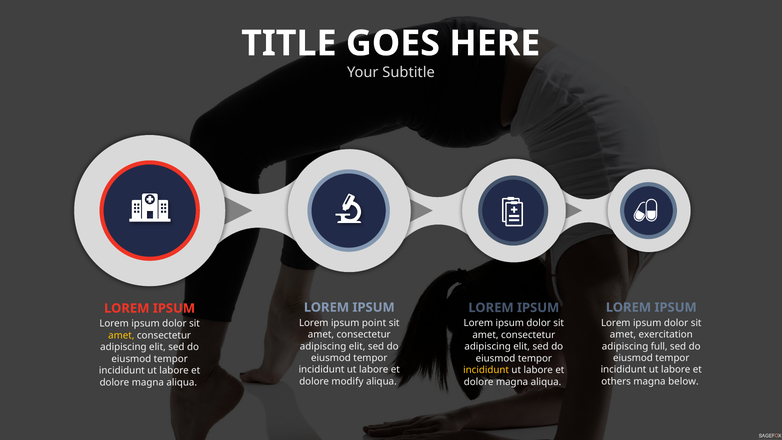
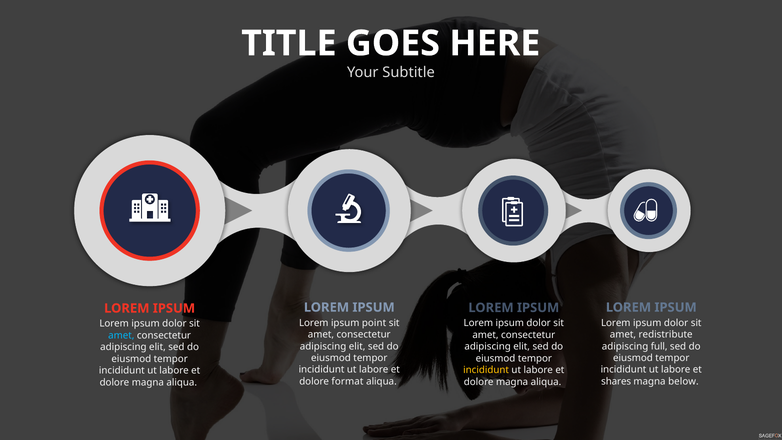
exercitation: exercitation -> redistribute (666, 334)
amet colour: yellow -> light blue (121, 335)
modify: modify -> format (347, 381)
others: others -> shares (616, 381)
